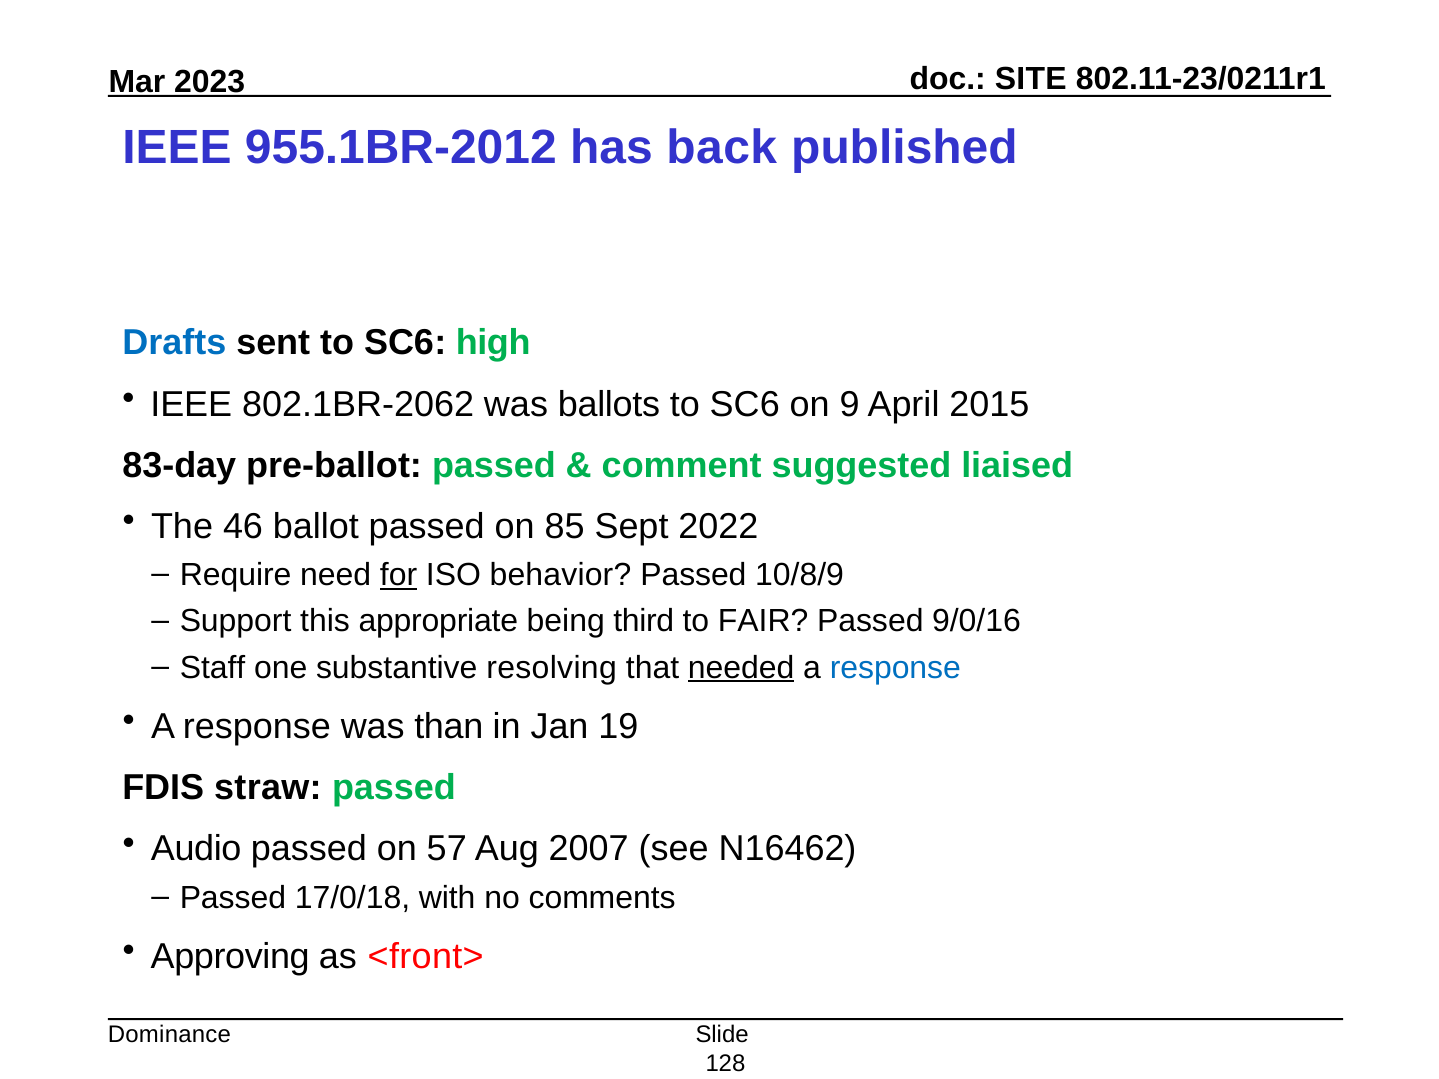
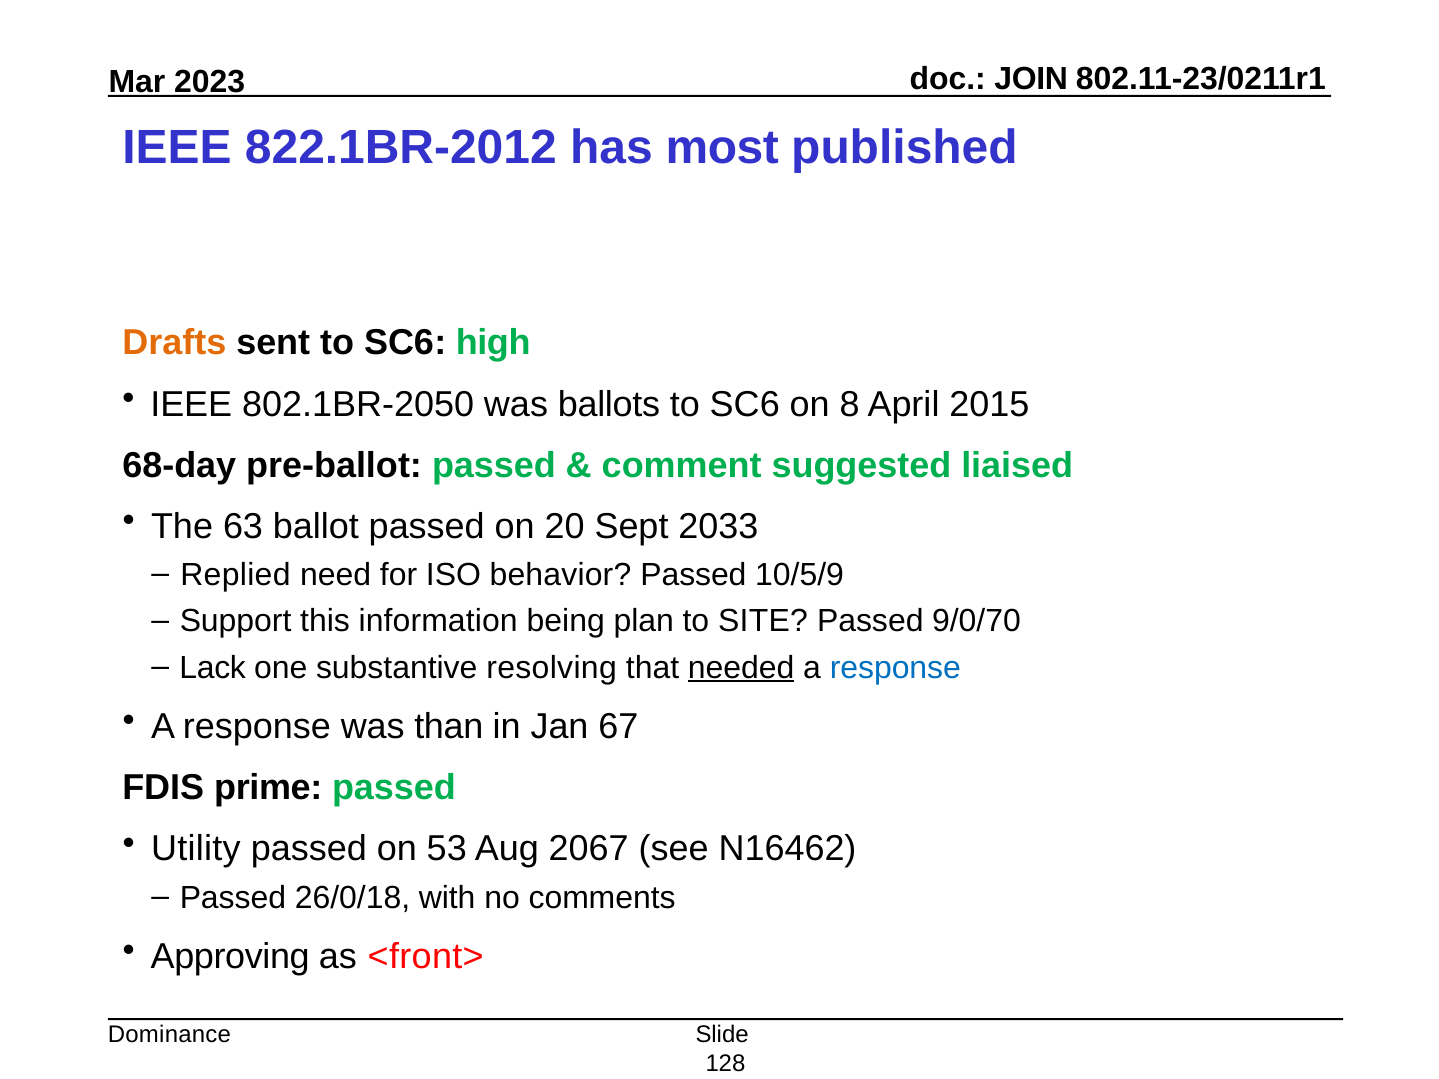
SITE: SITE -> JOIN (1031, 79)
955.1BR-2012: 955.1BR-2012 -> 822.1BR-2012 (401, 147)
back: back -> most (722, 147)
Drafts colour: blue -> orange (174, 343)
802.1BR-2062: 802.1BR-2062 -> 802.1BR-2050 (358, 404)
9: 9 -> 8 (850, 404)
83-day: 83-day -> 68-day (179, 465)
46: 46 -> 63 (243, 527)
85: 85 -> 20 (565, 527)
2022: 2022 -> 2033 (718, 527)
Require: Require -> Replied (235, 575)
for underline: present -> none (399, 575)
10/8/9: 10/8/9 -> 10/5/9 (800, 575)
appropriate: appropriate -> information (438, 621)
third: third -> plan (644, 621)
FAIR: FAIR -> SITE (763, 621)
9/0/16: 9/0/16 -> 9/0/70 (976, 621)
Staff: Staff -> Lack (213, 668)
19: 19 -> 67 (618, 727)
straw: straw -> prime (268, 788)
Audio: Audio -> Utility (196, 849)
57: 57 -> 53 (447, 849)
2007: 2007 -> 2067 (589, 849)
17/0/18: 17/0/18 -> 26/0/18 (353, 898)
